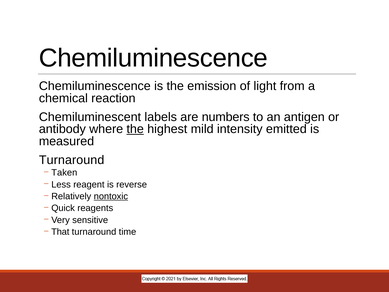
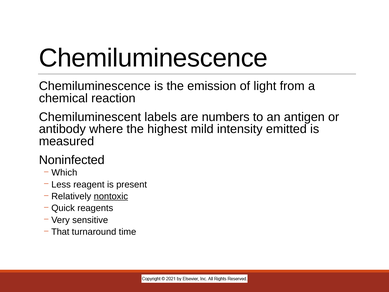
the underline: present -> none (135, 129)
Turnaround: Turnaround -> Noninfected (72, 160)
Taken: Taken -> Which (64, 172)
reverse: reverse -> present (132, 184)
